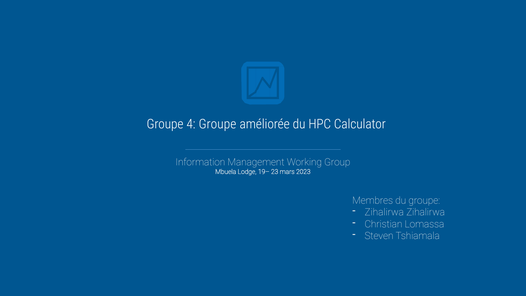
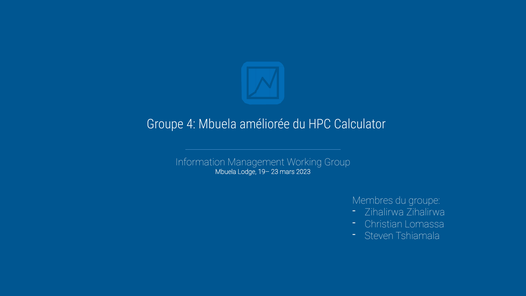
4 Groupe: Groupe -> Mbuela (218, 124)
